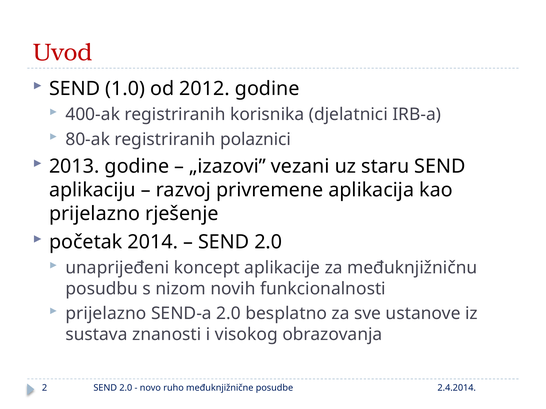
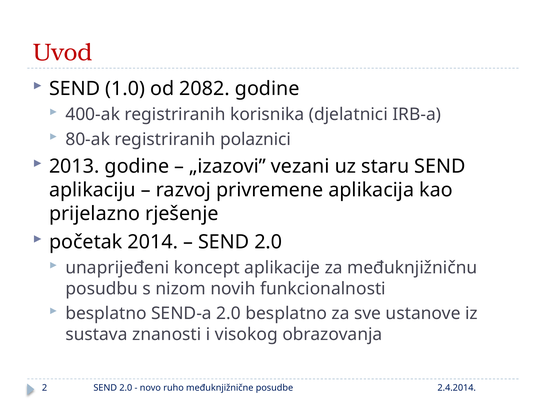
2012: 2012 -> 2082 (205, 89)
prijelazno: prijelazno -> besplatno (106, 314)
